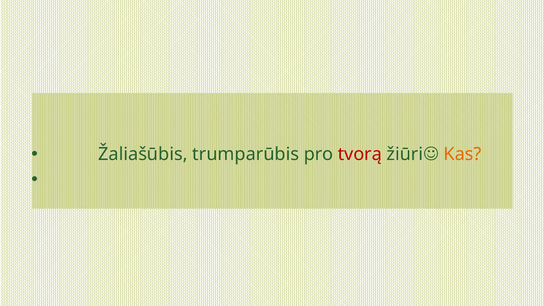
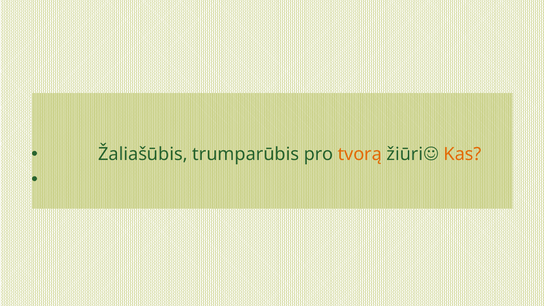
tvorą colour: red -> orange (360, 154)
